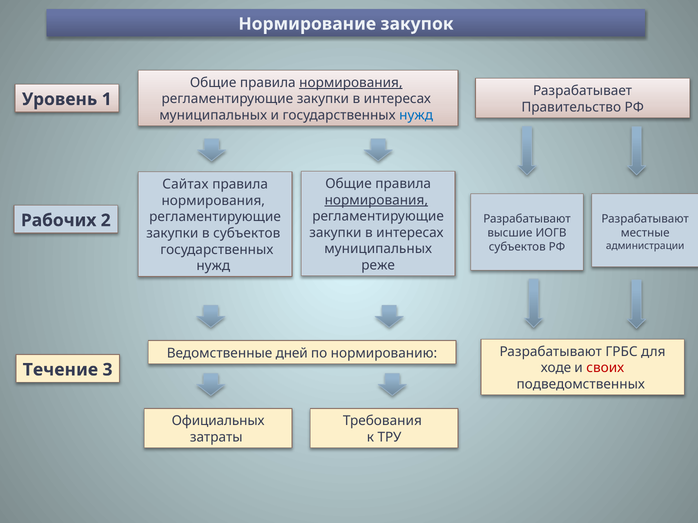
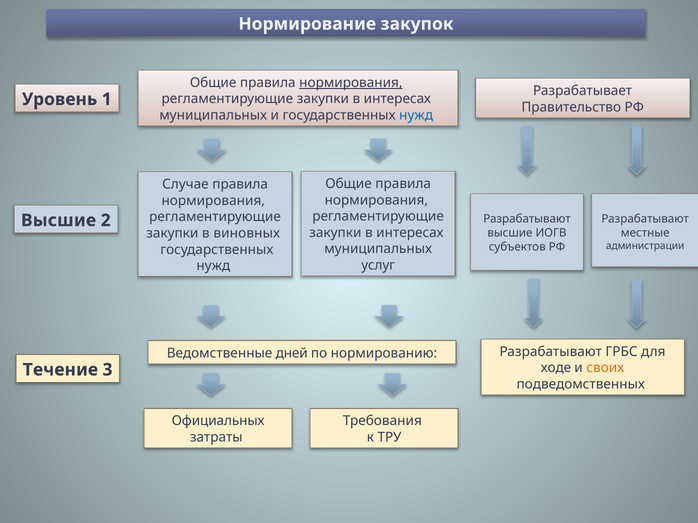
Сайтах: Сайтах -> Случае (185, 185)
нормирования underline: present -> none (376, 200)
Рабочих: Рабочих -> Высшие (59, 221)
в субъектов: субъектов -> виновных (247, 233)
реже: реже -> услуг (378, 266)
своих colour: red -> orange (605, 368)
